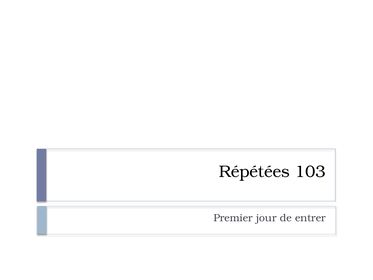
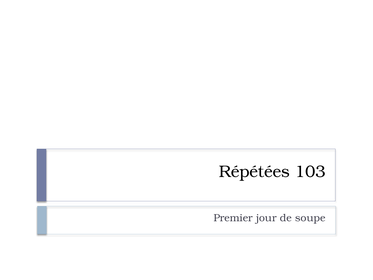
entrer: entrer -> soupe (310, 218)
